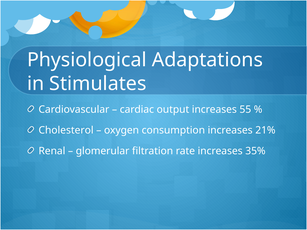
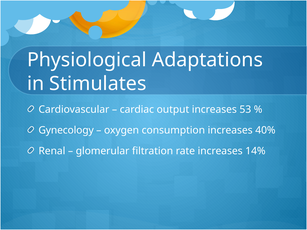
55: 55 -> 53 (245, 110)
Cholesterol: Cholesterol -> Gynecology (66, 130)
21%: 21% -> 40% (265, 130)
35%: 35% -> 14% (255, 151)
